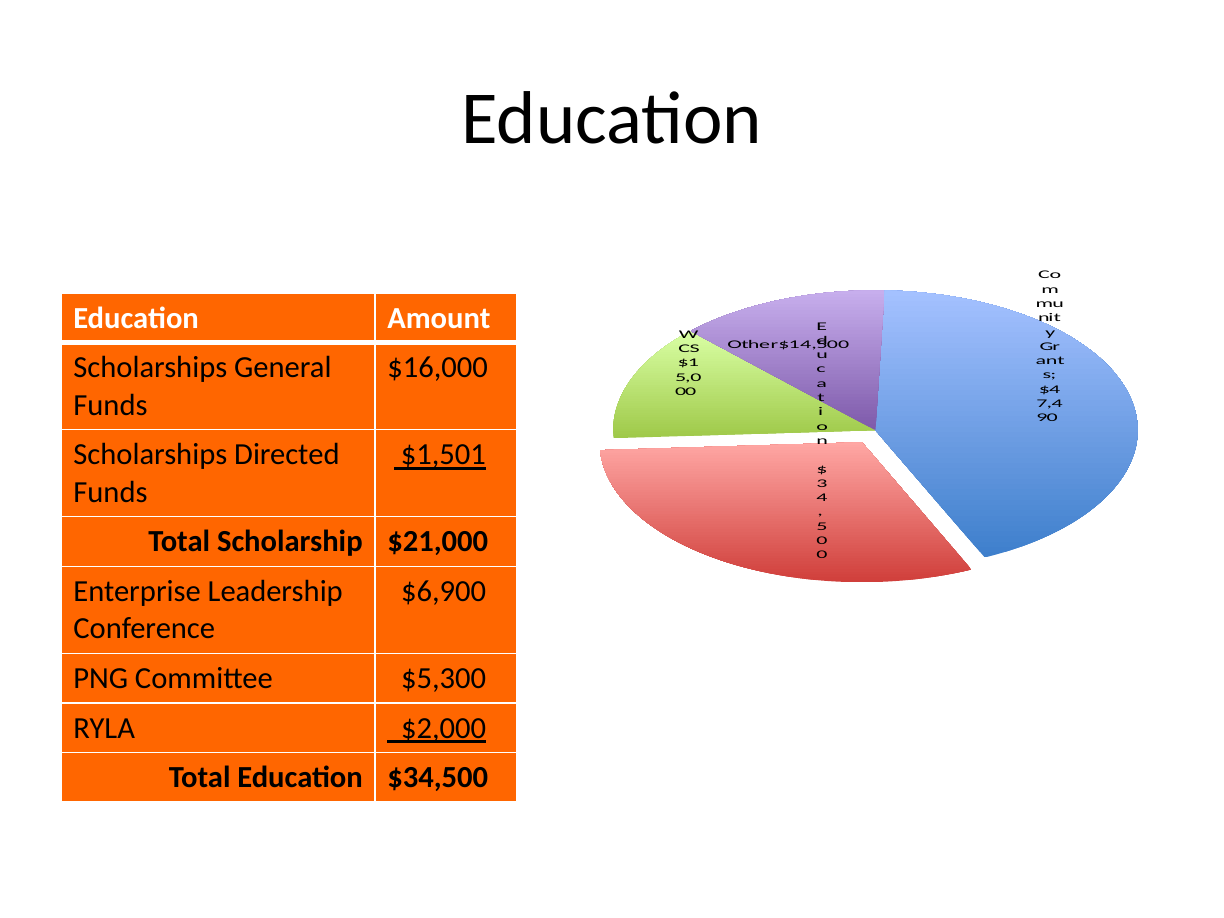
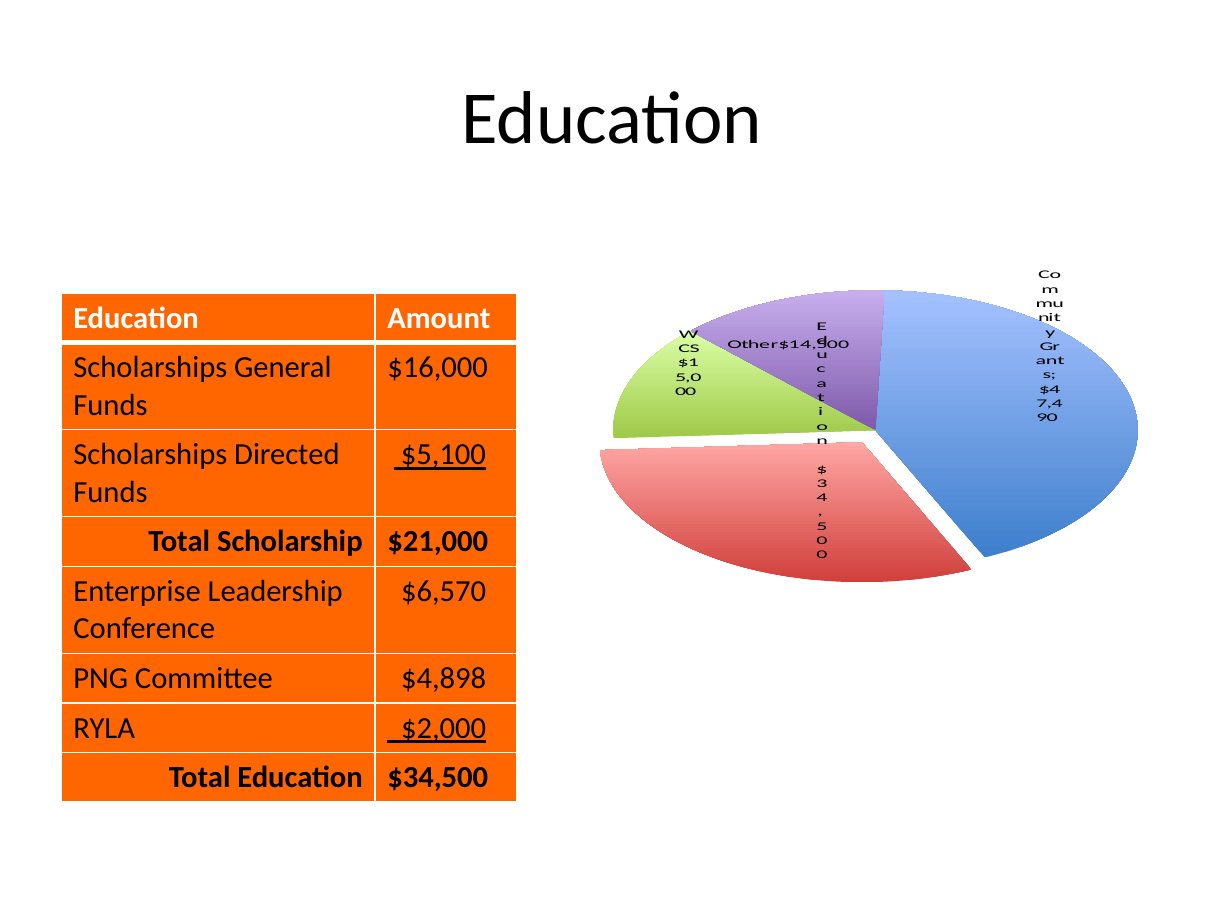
$1,501: $1,501 -> $5,100 (443, 455)
$6,900: $6,900 -> $6,570 (444, 591)
$5,300: $5,300 -> $4,898 (444, 678)
